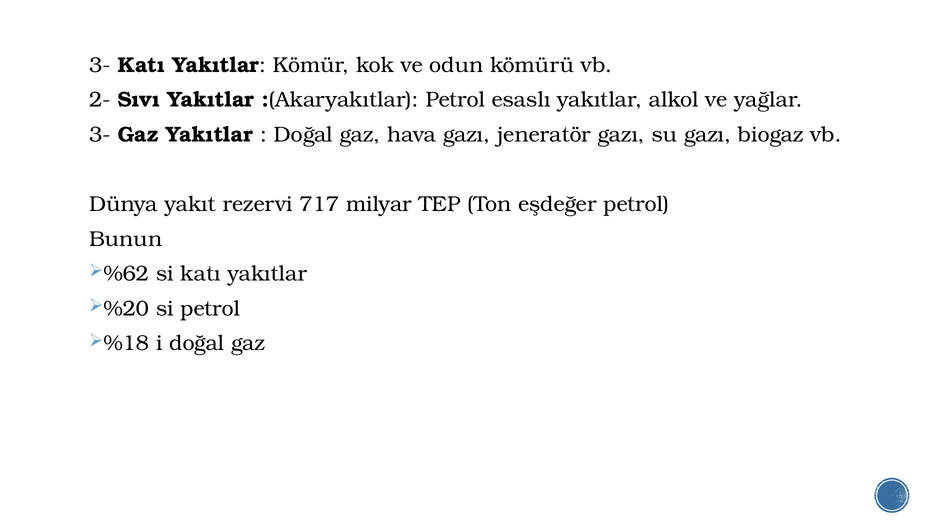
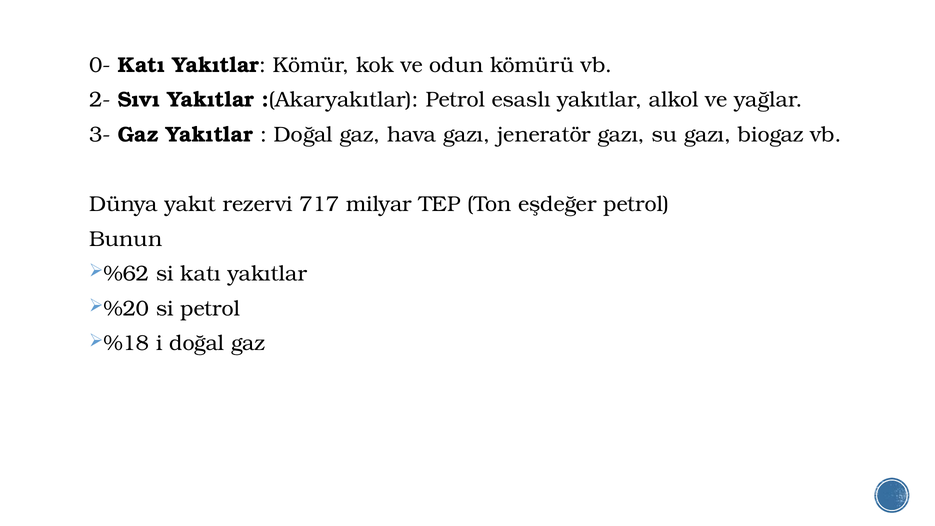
3-: 3- -> 0- (100, 65)
